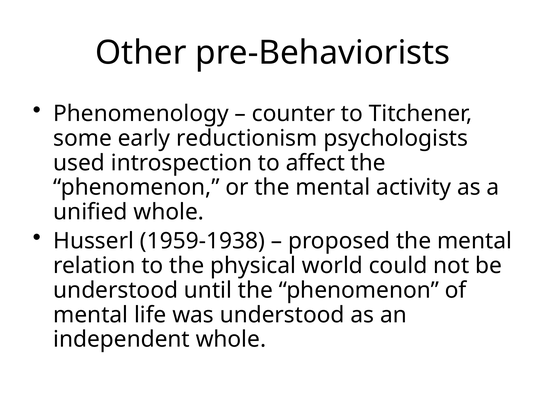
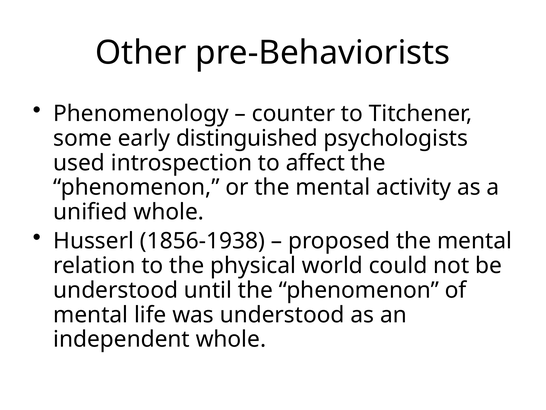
reductionism: reductionism -> distinguished (247, 138)
1959-1938: 1959-1938 -> 1856-1938 (202, 241)
